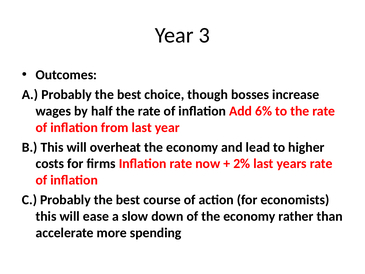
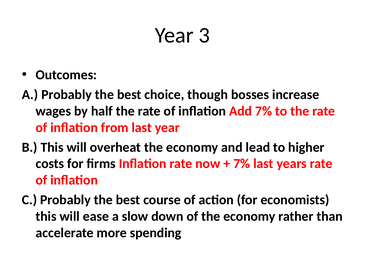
Add 6%: 6% -> 7% (264, 111)
2%: 2% -> 7% (242, 164)
